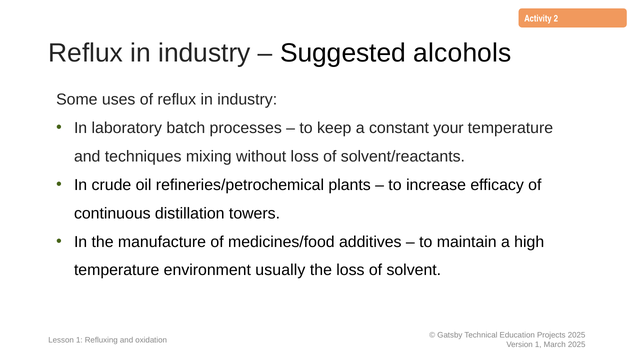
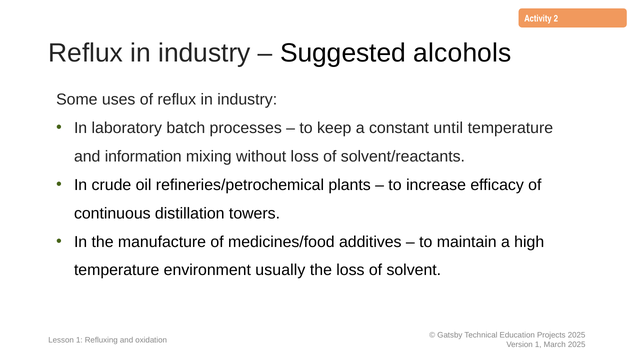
your: your -> until (448, 128)
techniques: techniques -> information (143, 157)
